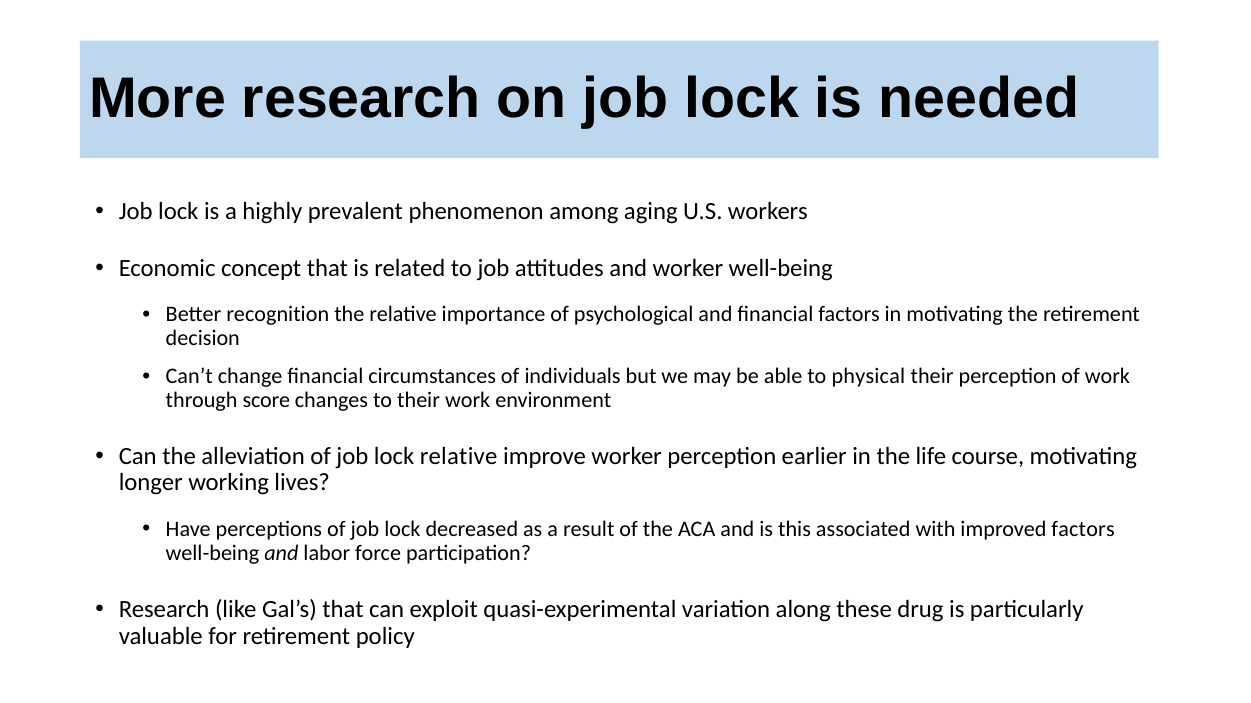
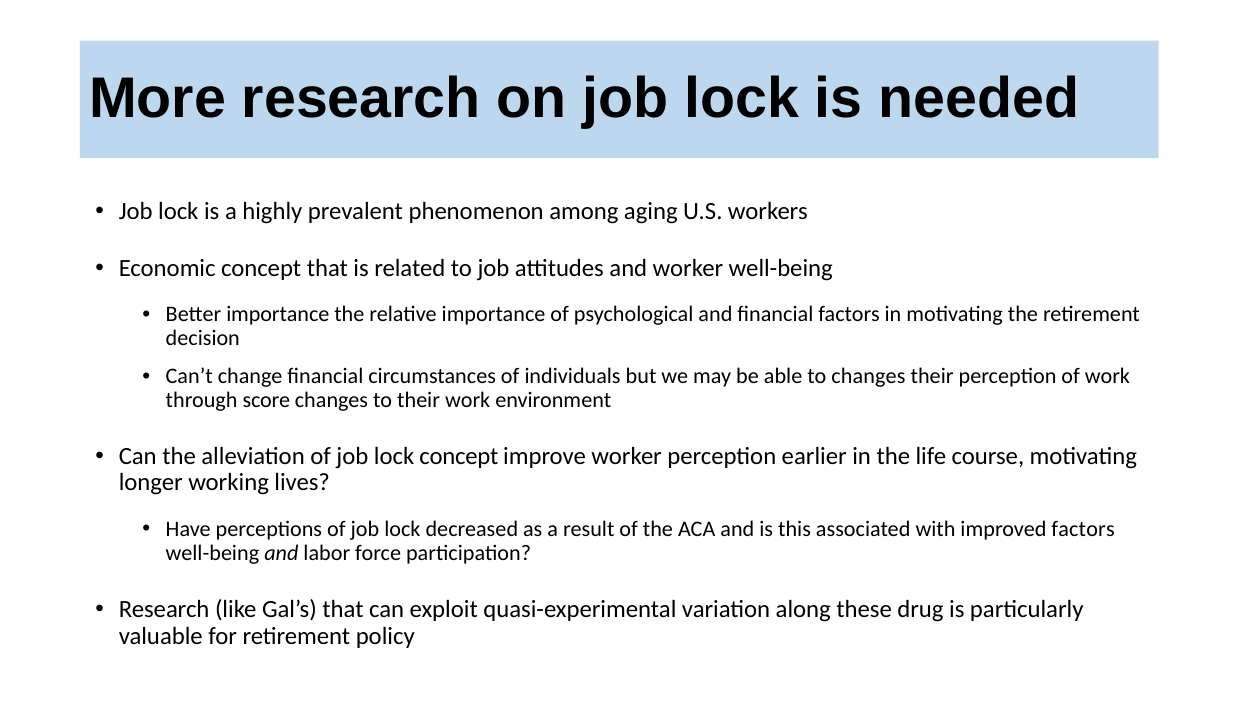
Better recognition: recognition -> importance (278, 315)
to physical: physical -> changes (868, 377)
lock relative: relative -> concept (459, 457)
